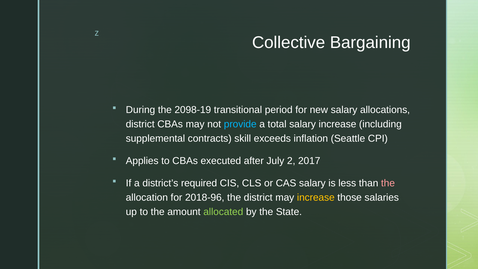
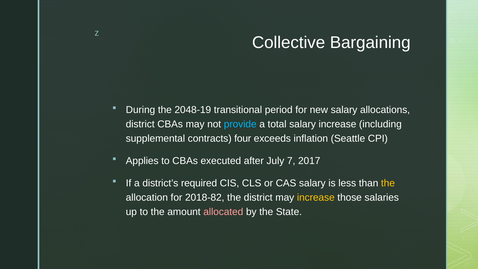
2098-19: 2098-19 -> 2048-19 (193, 110)
skill: skill -> four (243, 138)
2: 2 -> 7 (291, 161)
the colour: pink -> yellow (388, 183)
2018-96: 2018-96 -> 2018-82 (205, 197)
allocated colour: light green -> pink (223, 212)
